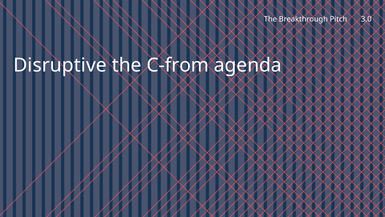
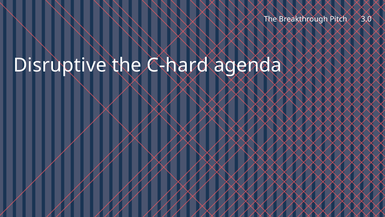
C-from: C-from -> C-hard (178, 65)
